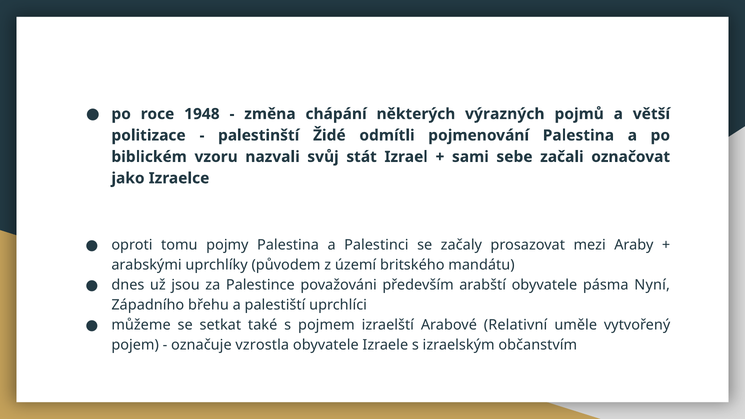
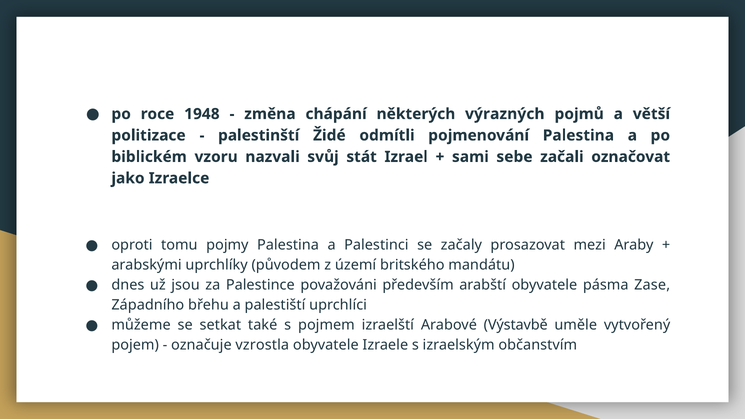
Nyní: Nyní -> Zase (652, 285)
Relativní: Relativní -> Výstavbě (516, 325)
